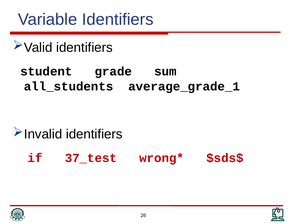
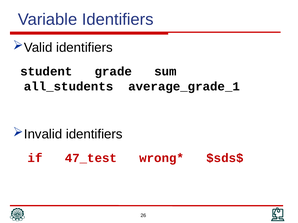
37_test: 37_test -> 47_test (91, 158)
